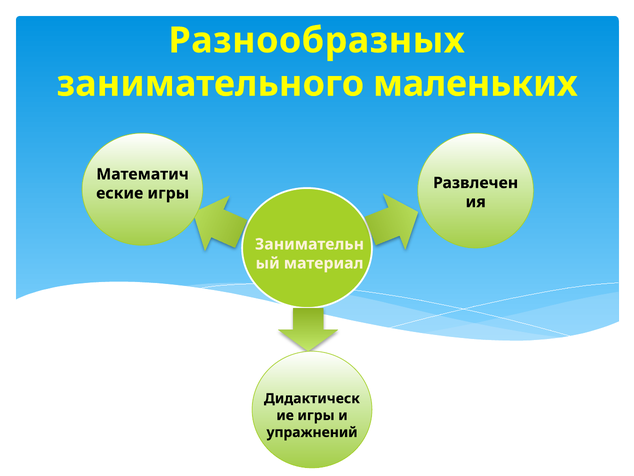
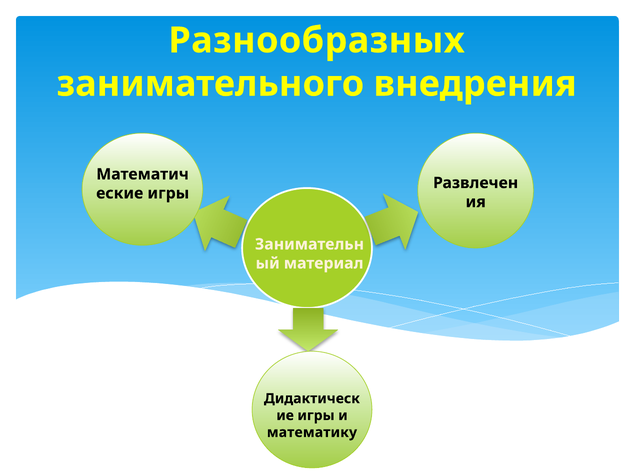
маленьких: маленьких -> внедрения (475, 84)
упражнений: упражнений -> математику (312, 432)
